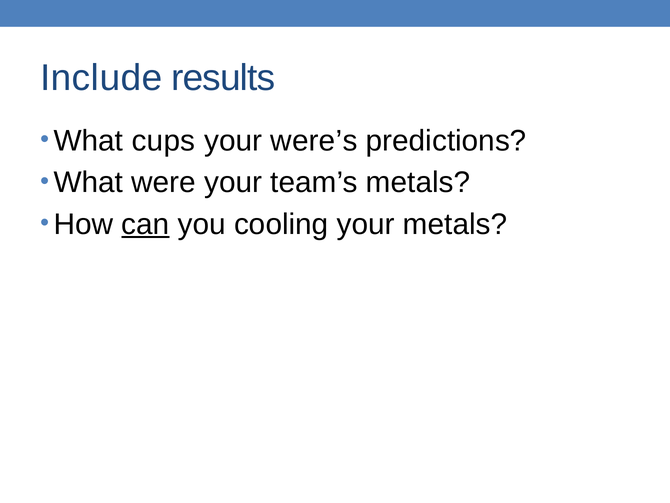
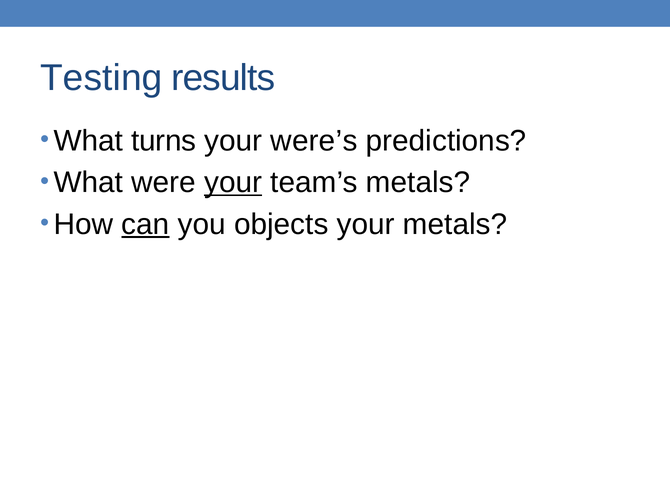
Include: Include -> Testing (101, 78)
cups: cups -> turns (164, 141)
your underline: none -> present (233, 182)
cooling: cooling -> objects (281, 224)
